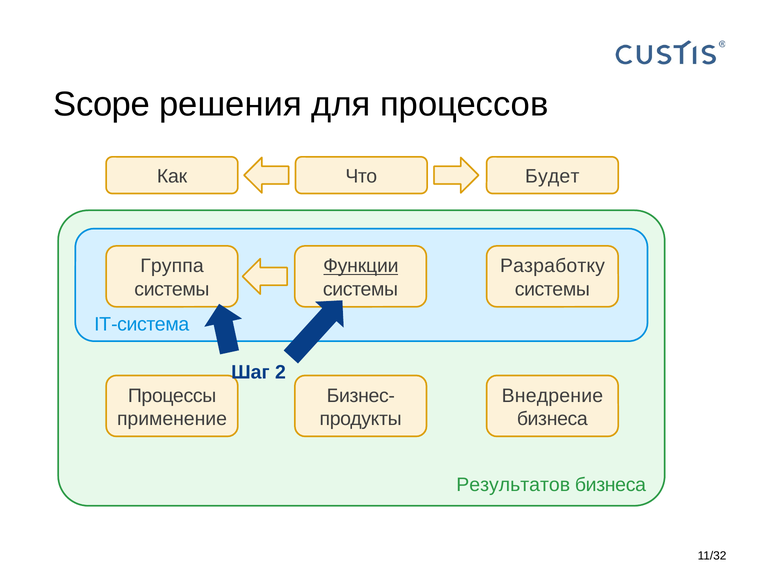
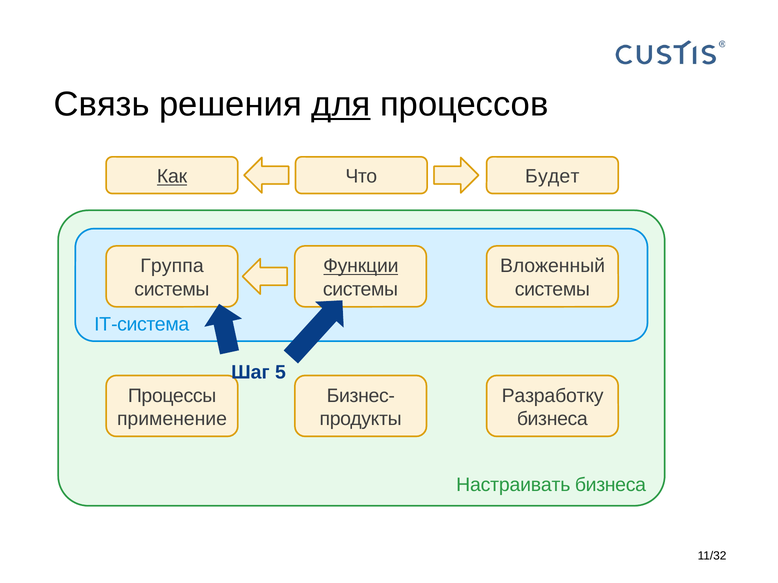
Scope: Scope -> Связь (102, 104)
для underline: none -> present (341, 104)
Как underline: none -> present (172, 177)
Разработку: Разработку -> Вложенный (553, 266)
2: 2 -> 5 (280, 373)
Внедрение: Внедрение -> Разработку (553, 396)
Результатов: Результатов -> Настраивать (513, 485)
